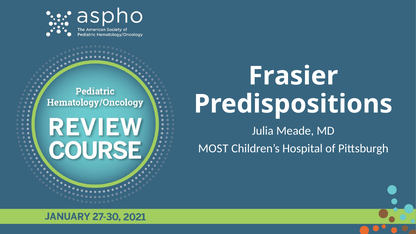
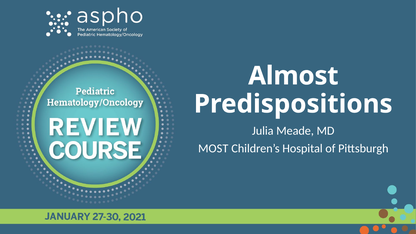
Frasier: Frasier -> Almost (293, 76)
